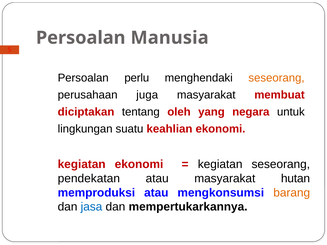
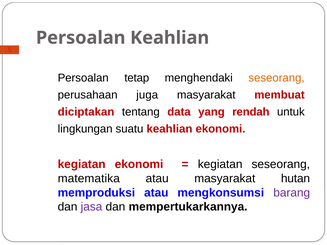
Persoalan Manusia: Manusia -> Keahlian (170, 38)
perlu: perlu -> tetap (137, 78)
oleh: oleh -> data (179, 112)
negara: negara -> rendah (251, 112)
pendekatan: pendekatan -> matematika (89, 179)
barang colour: orange -> purple (292, 193)
jasa colour: blue -> purple (91, 207)
